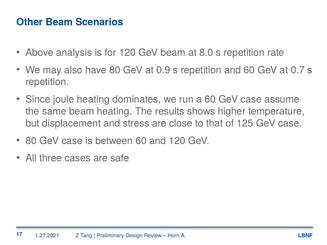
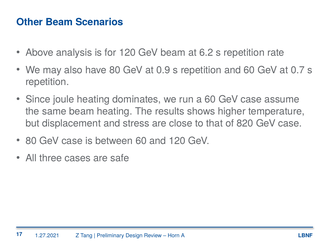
8.0: 8.0 -> 6.2 (206, 53)
125: 125 -> 820 (245, 123)
